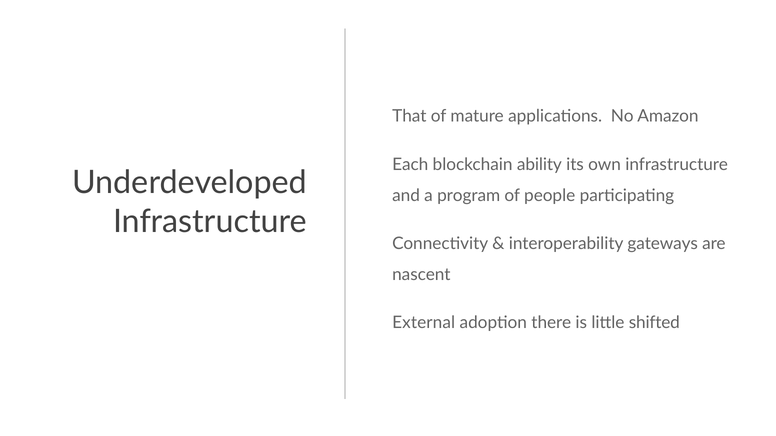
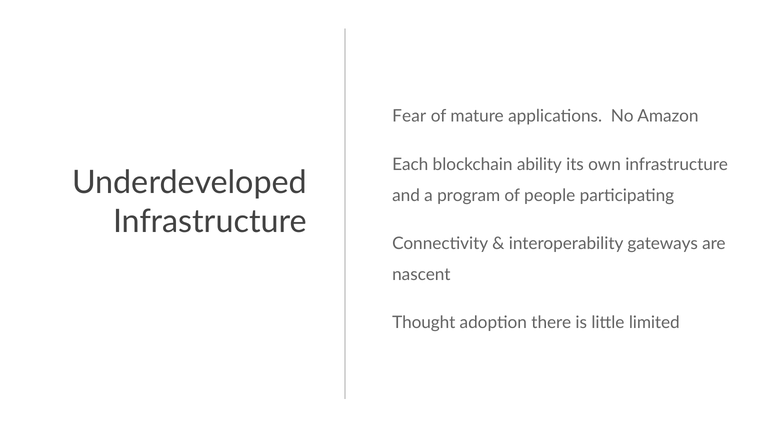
That: That -> Fear (409, 116)
External: External -> Thought (424, 323)
shifted: shifted -> limited (654, 323)
